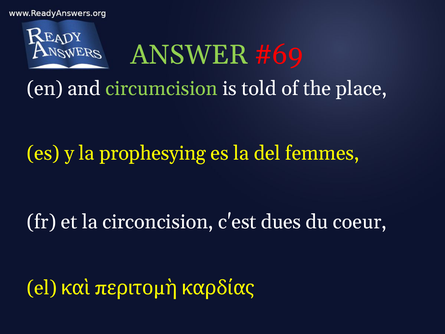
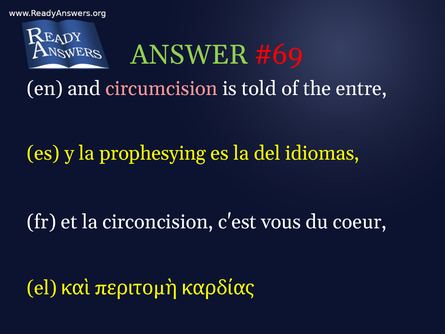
circumcision colour: light green -> pink (161, 89)
place: place -> entre (362, 89)
femmes: femmes -> idiomas (322, 153)
dues: dues -> vous (281, 222)
